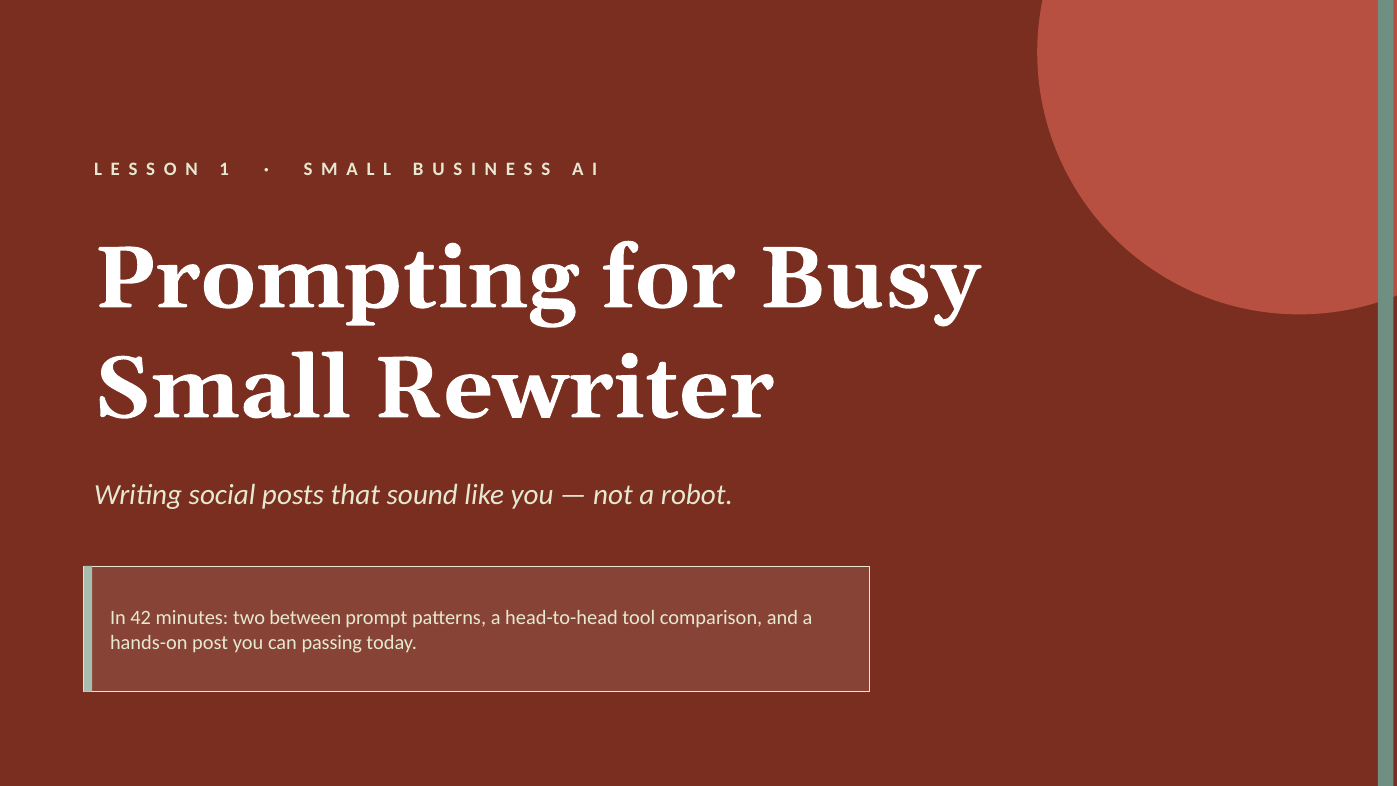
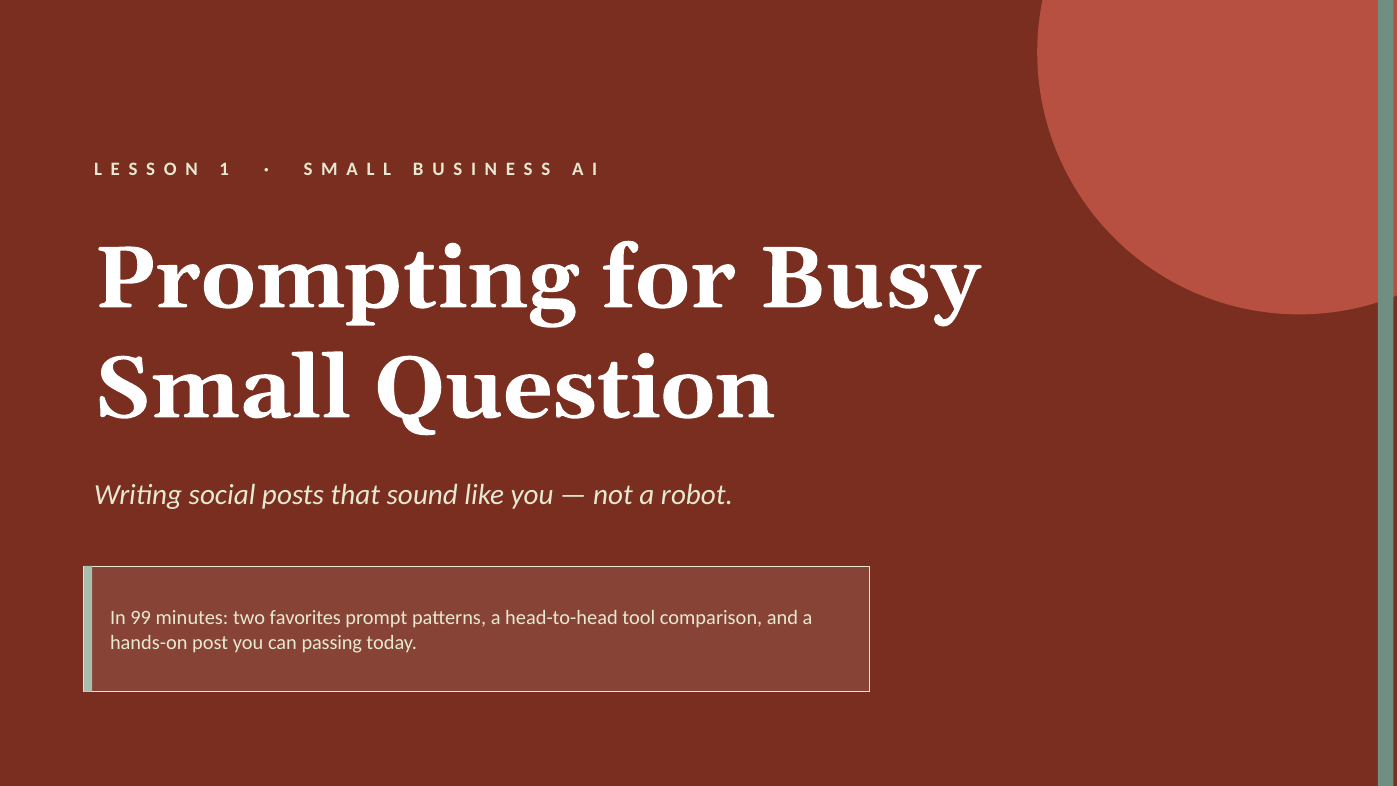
Rewriter: Rewriter -> Question (574, 389)
42: 42 -> 99 (141, 618)
between: between -> favorites (305, 618)
